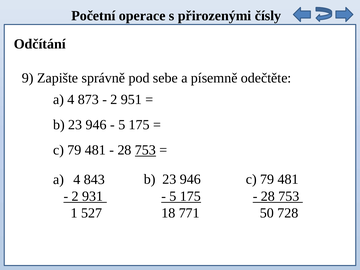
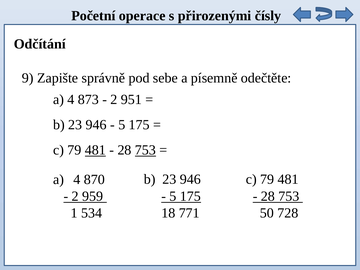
481 underline: none -> present (95, 150)
843: 843 -> 870 (94, 179)
931: 931 -> 959 (93, 196)
527: 527 -> 534 (92, 213)
